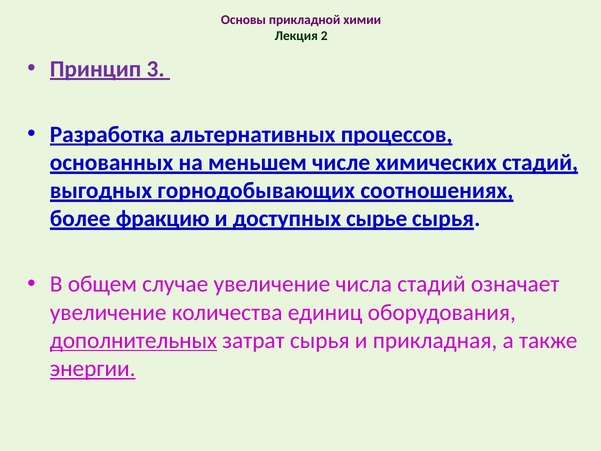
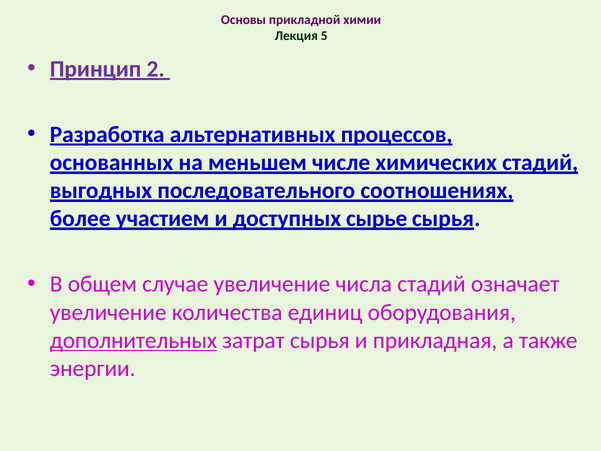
2: 2 -> 5 (324, 36)
3: 3 -> 2 (156, 69)
горнодобывающих: горнодобывающих -> последовательного (256, 191)
фракцию: фракцию -> участием (163, 219)
энергии underline: present -> none (93, 368)
